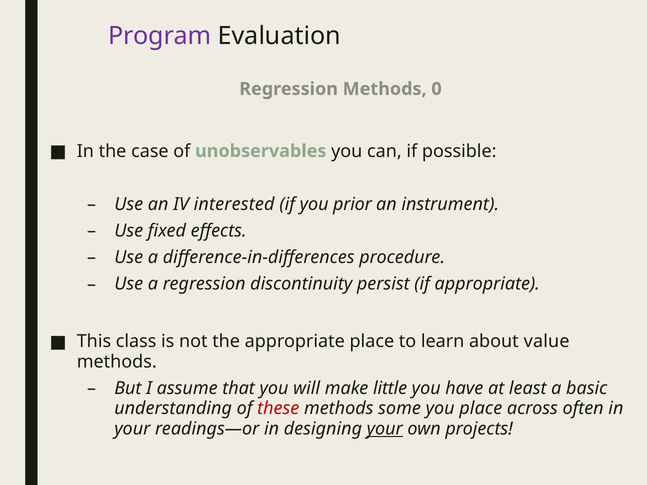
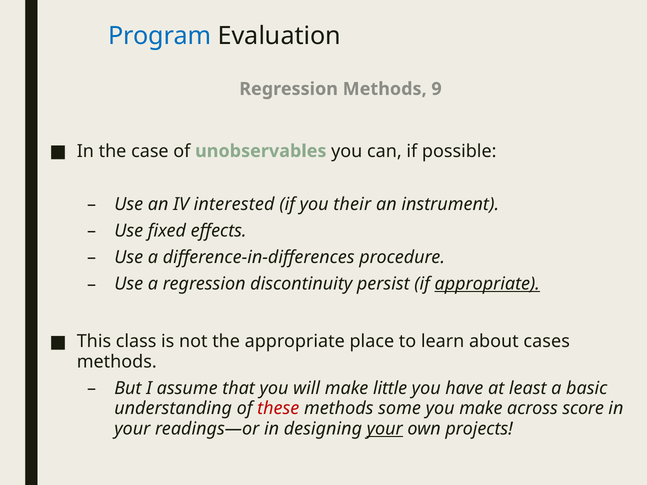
Program colour: purple -> blue (160, 36)
0: 0 -> 9 (437, 89)
prior: prior -> their (352, 204)
appropriate underline: none -> present (487, 284)
value: value -> cases (547, 342)
you place: place -> make (481, 409)
often: often -> score (583, 409)
